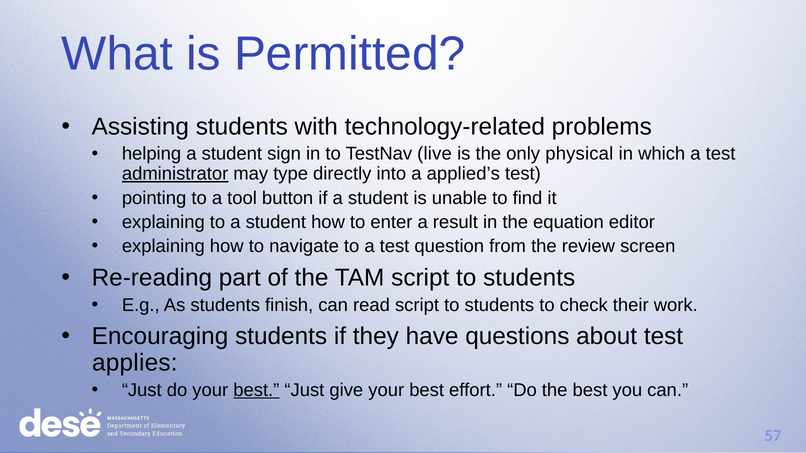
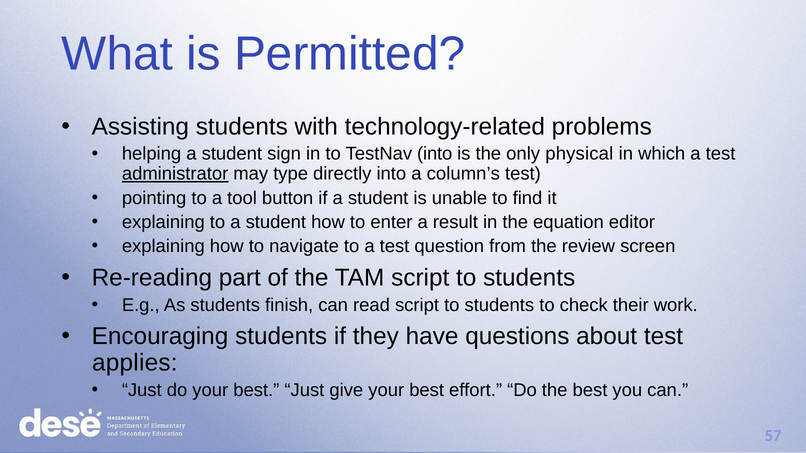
TestNav live: live -> into (435, 154)
applied’s: applied’s -> column’s (463, 174)
best underline: present -> none (256, 390)
